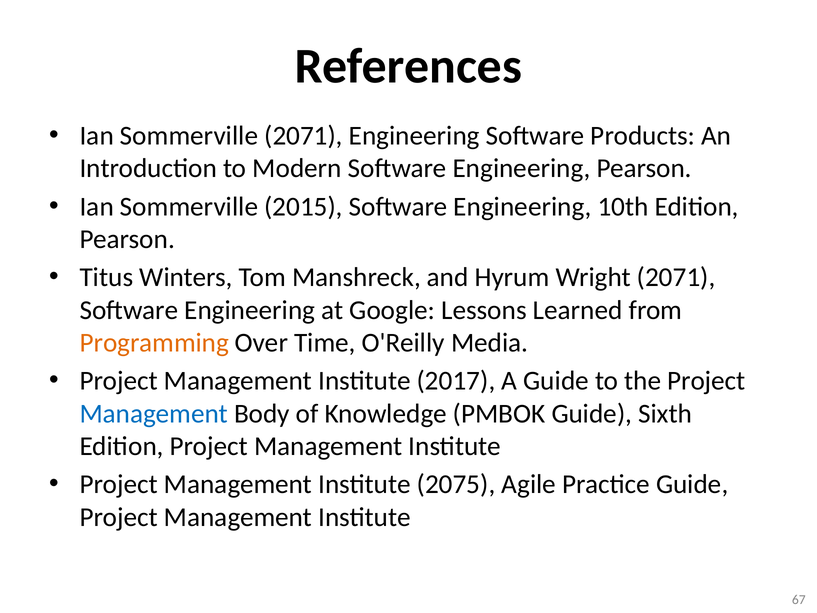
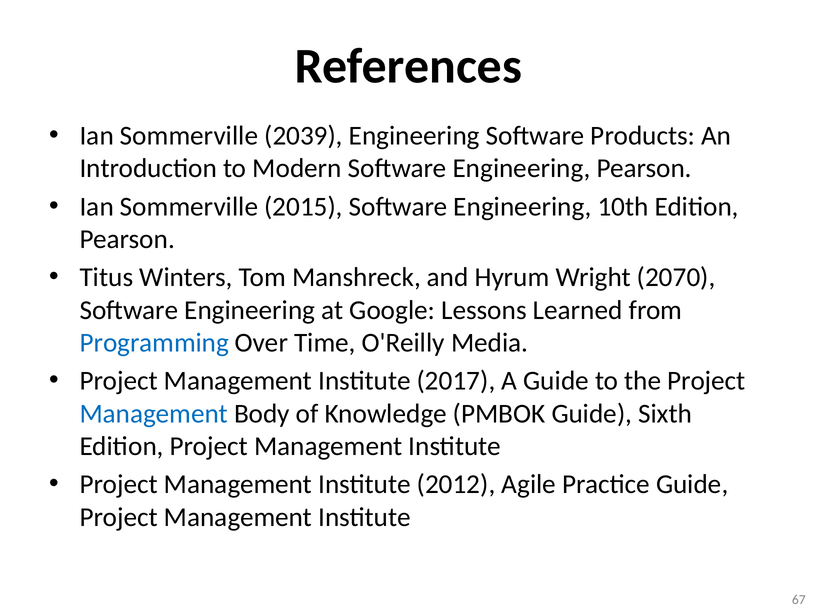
Sommerville 2071: 2071 -> 2039 (303, 136)
Wright 2071: 2071 -> 2070 (676, 277)
Programming colour: orange -> blue (154, 343)
2075: 2075 -> 2012 (456, 484)
